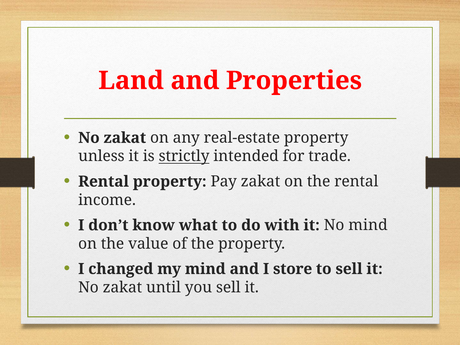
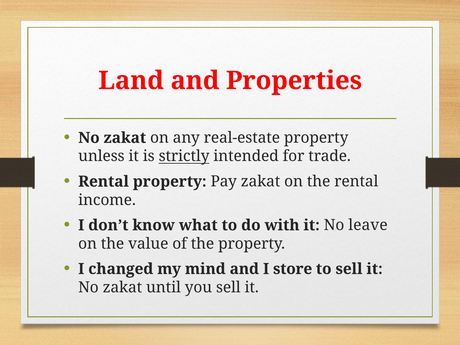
No mind: mind -> leave (368, 225)
